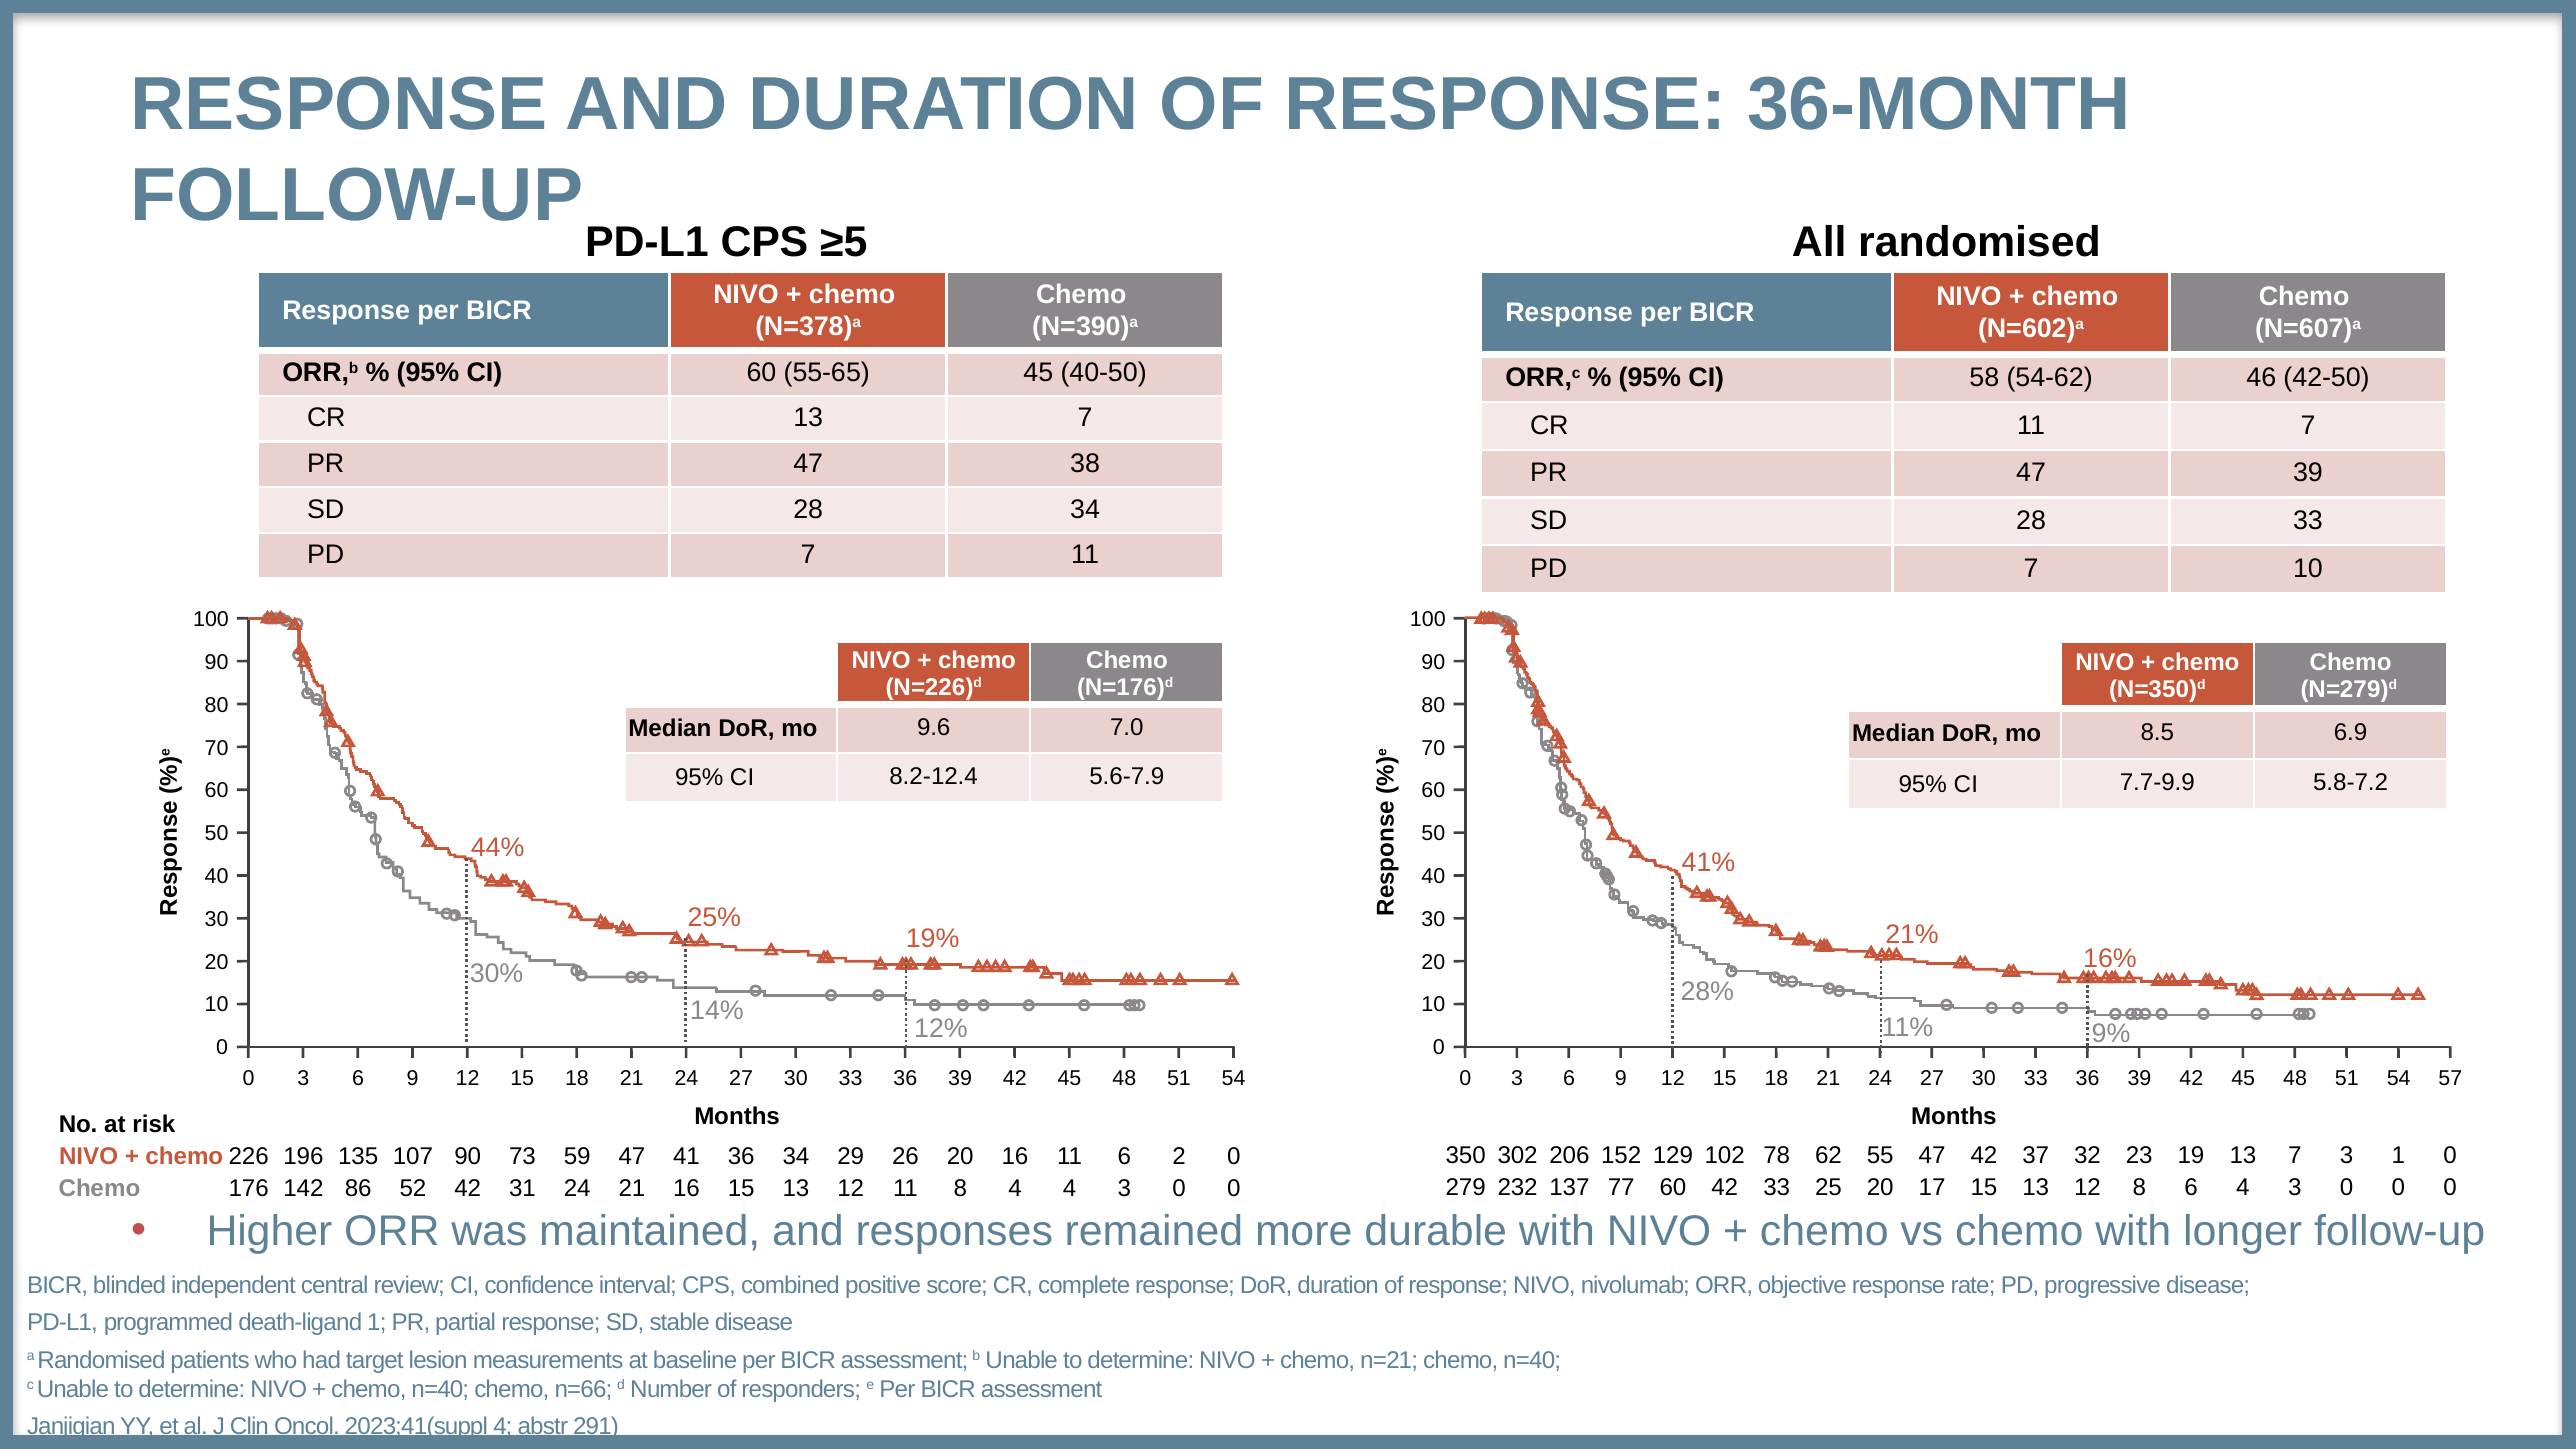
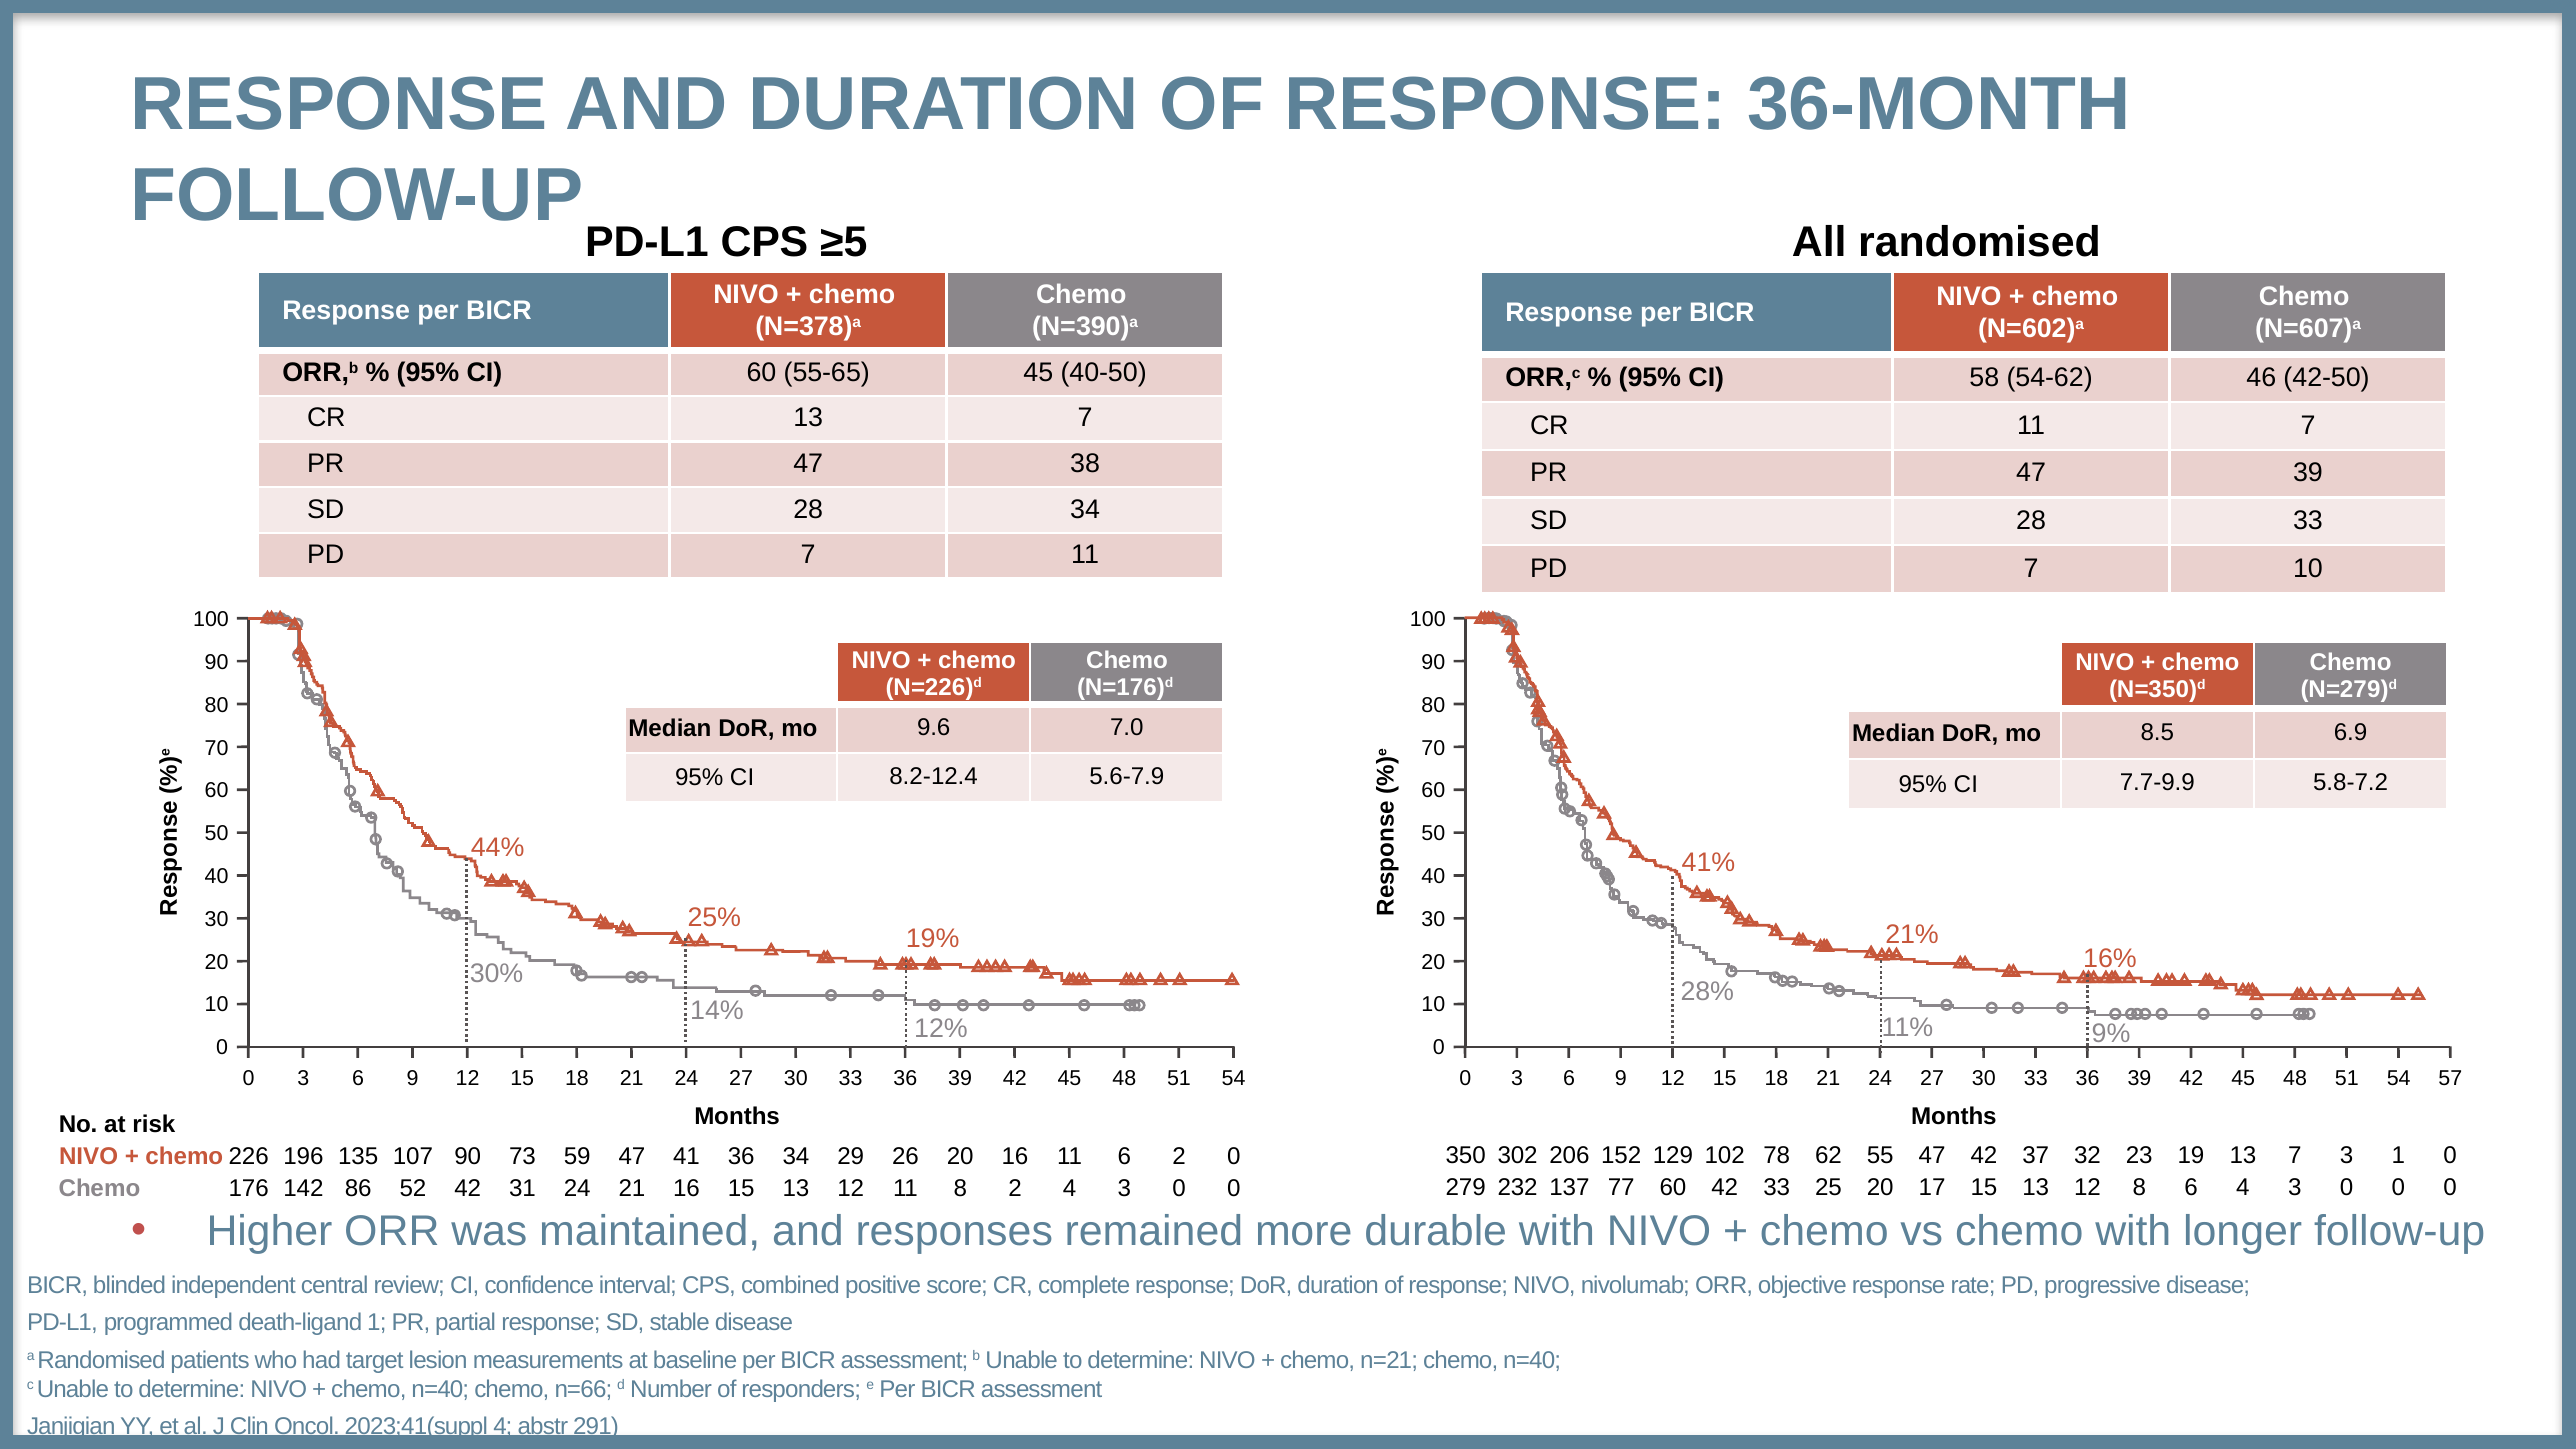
8 4: 4 -> 2 (1015, 1188)
